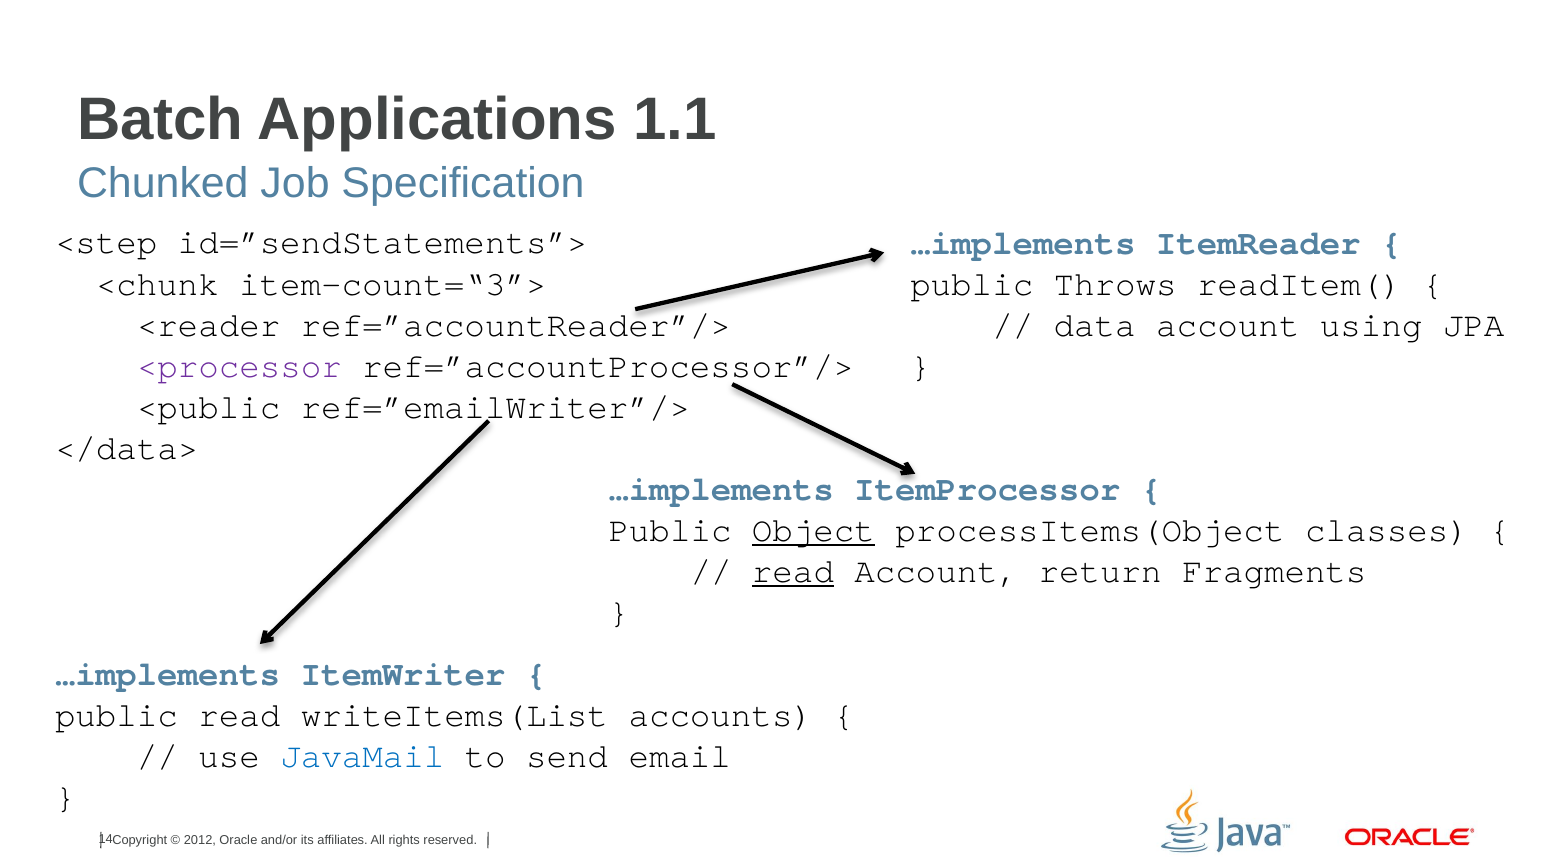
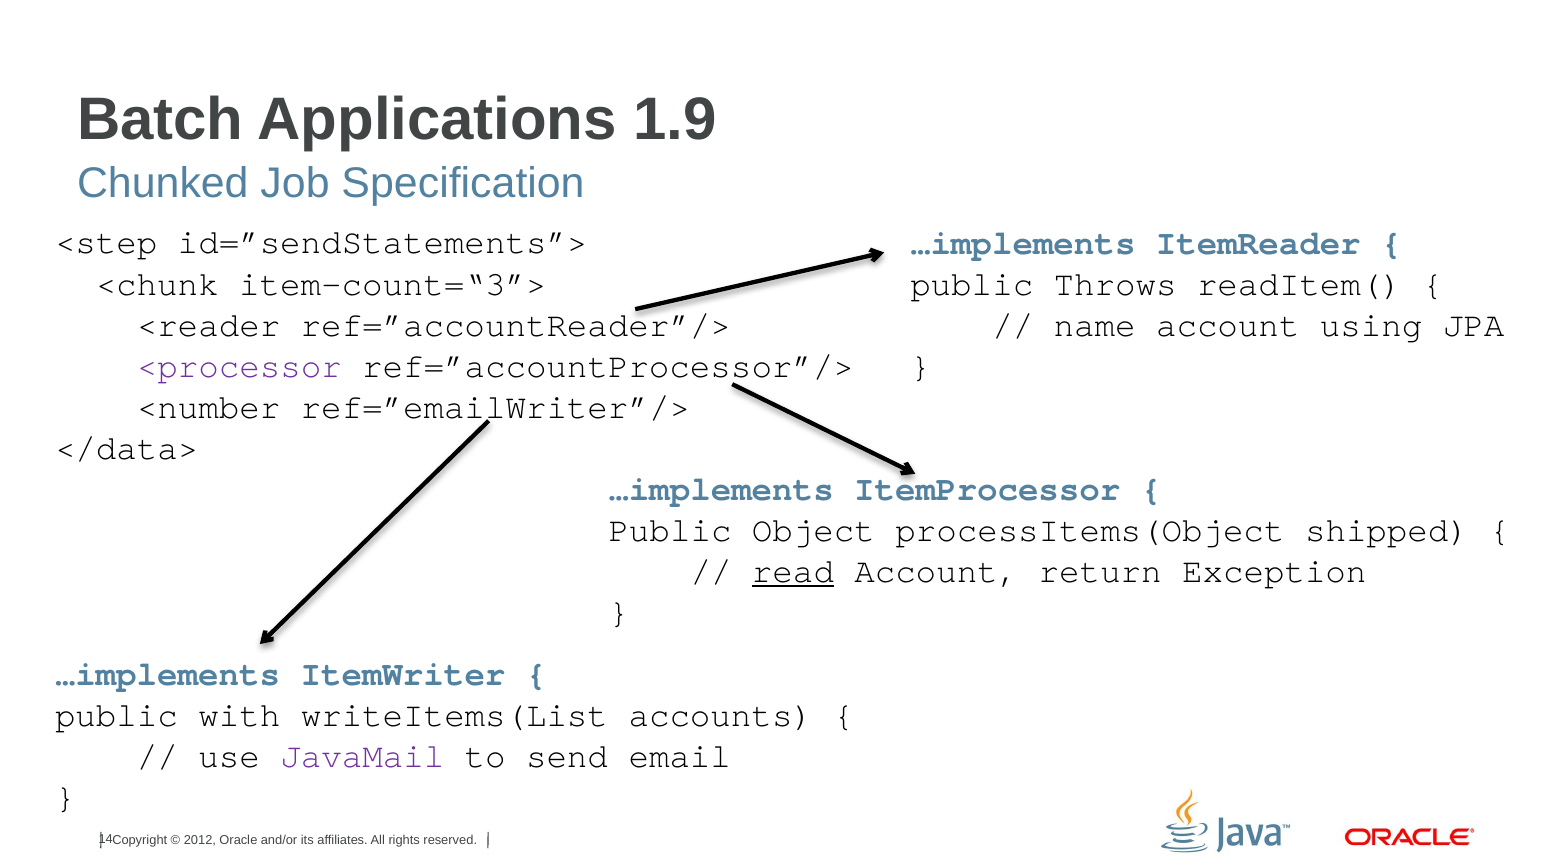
1.1: 1.1 -> 1.9 (675, 120)
data: data -> name (1095, 326)
<public: <public -> <number (209, 407)
Object underline: present -> none (813, 530)
classes: classes -> shipped (1387, 530)
Fragments: Fragments -> Exception (1274, 571)
public read: read -> with (239, 716)
JavaMail colour: blue -> purple (362, 757)
